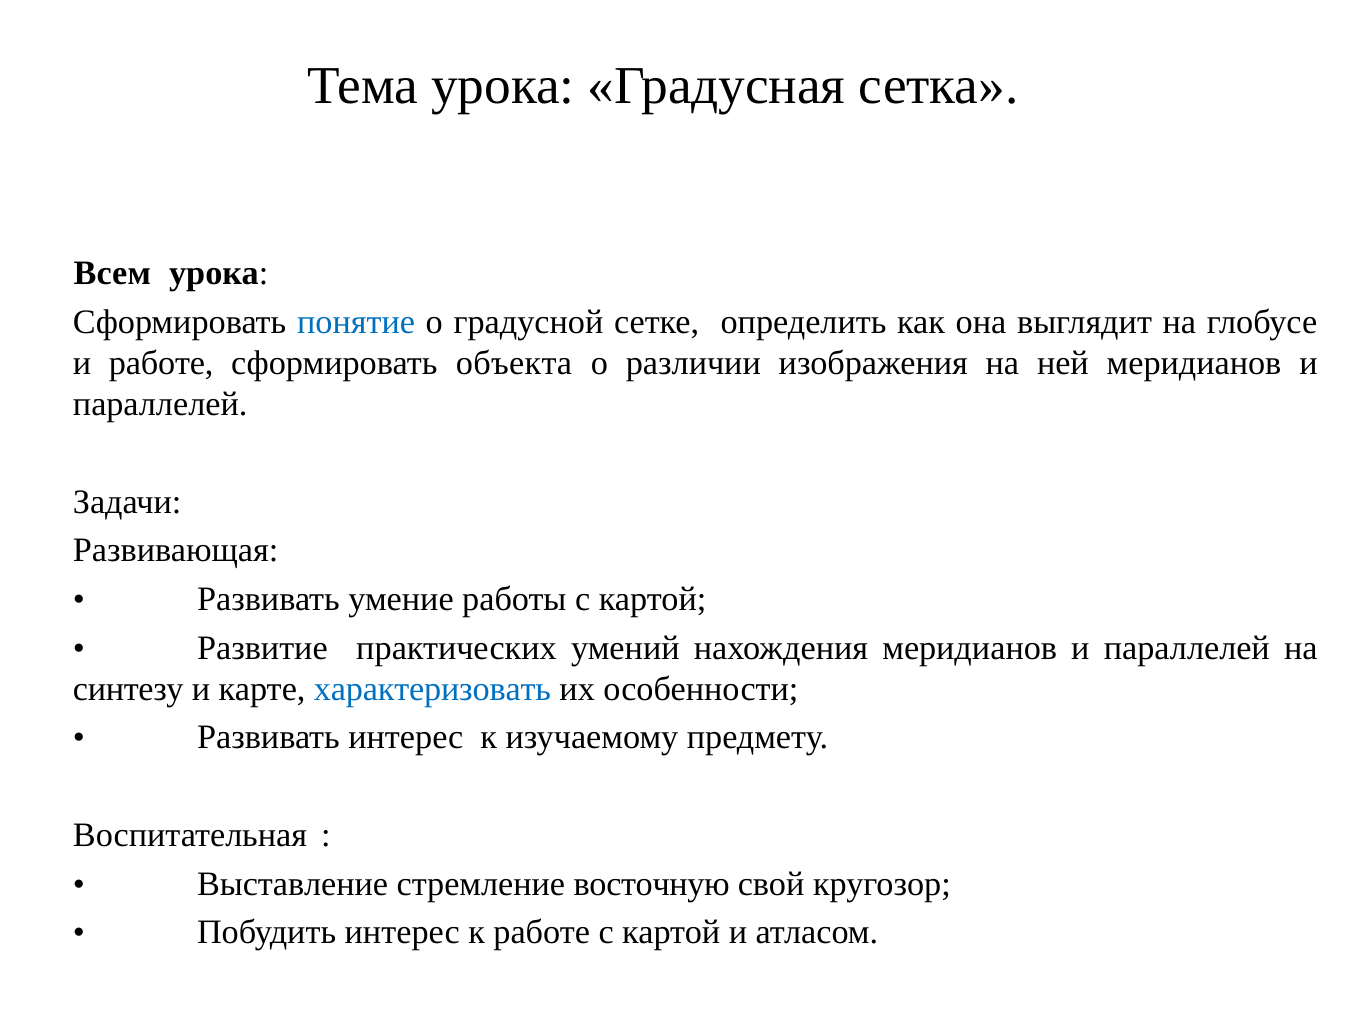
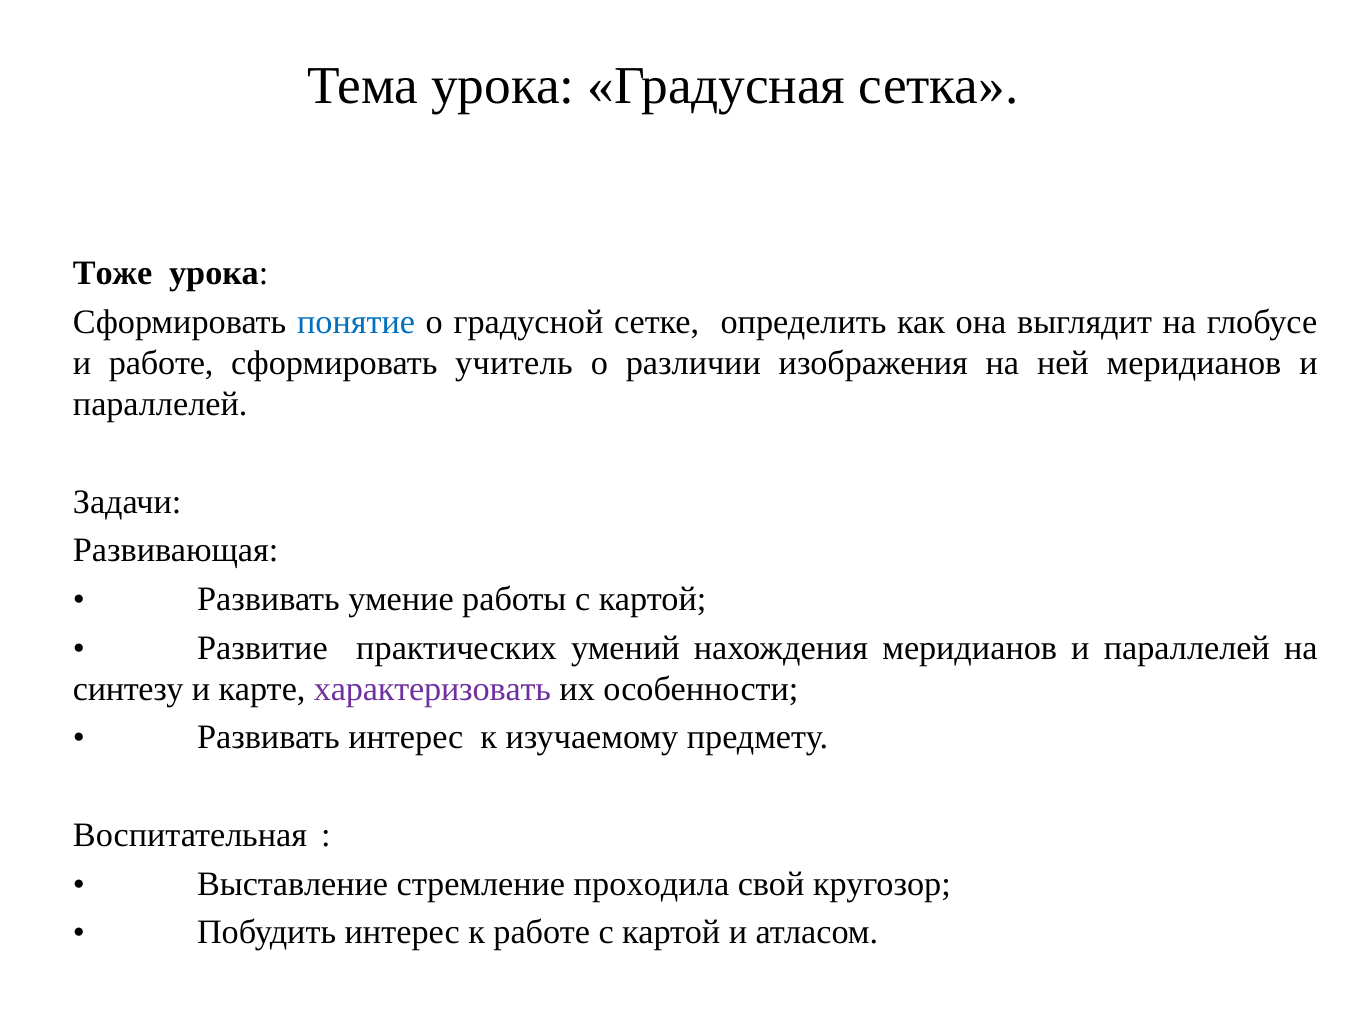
Всем: Всем -> Тоже (113, 274)
объекта: объекта -> учитель (514, 364)
характеризовать colour: blue -> purple (432, 689)
восточную: восточную -> проходила (651, 884)
